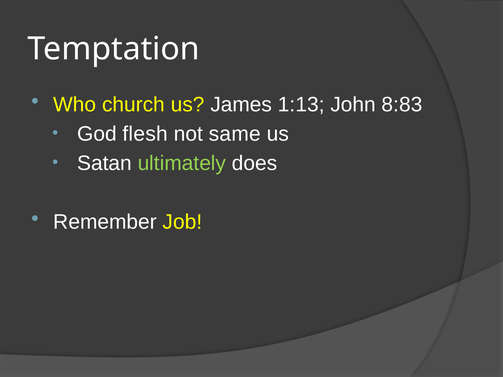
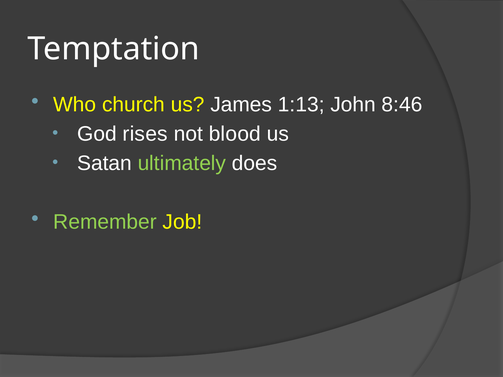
8:83: 8:83 -> 8:46 (402, 105)
flesh: flesh -> rises (145, 134)
same: same -> blood (235, 134)
Remember colour: white -> light green (105, 222)
